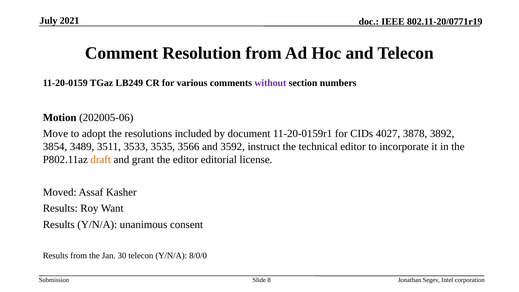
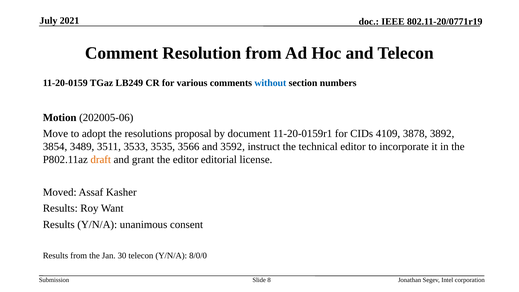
without colour: purple -> blue (270, 83)
included: included -> proposal (193, 134)
4027: 4027 -> 4109 (388, 134)
